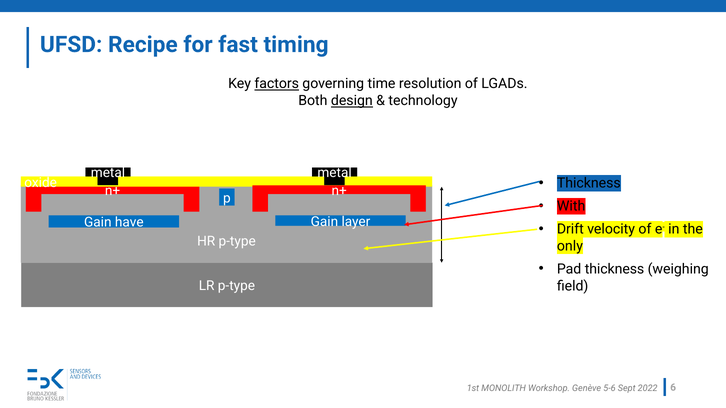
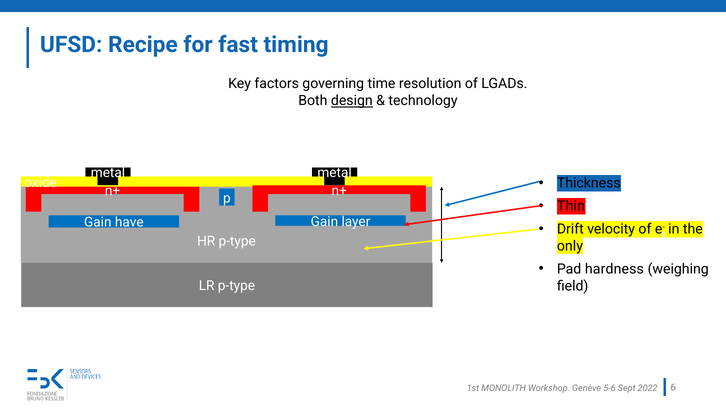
factors underline: present -> none (277, 84)
With: With -> Thin (571, 206)
Pad thickness: thickness -> hardness (614, 269)
